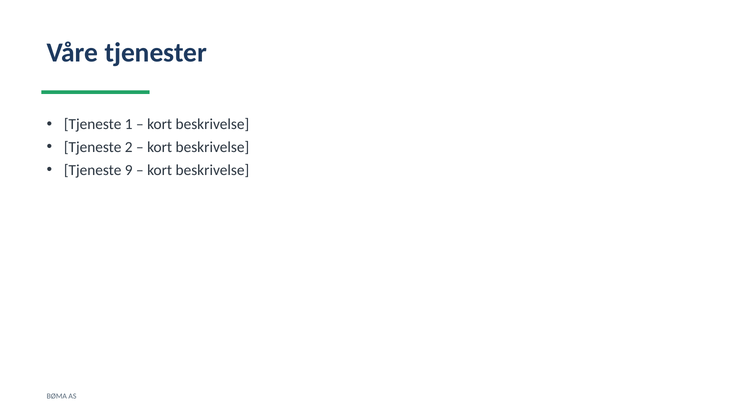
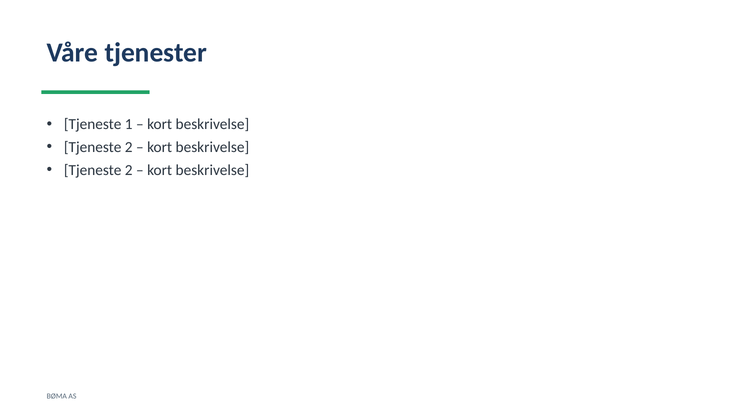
9: 9 -> 2 (129, 170)
